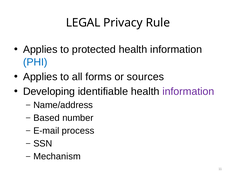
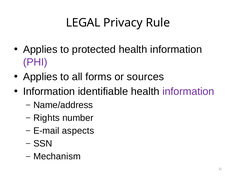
PHI colour: blue -> purple (35, 62)
Developing: Developing -> Information (49, 91)
Based: Based -> Rights (47, 118)
process: process -> aspects (78, 131)
